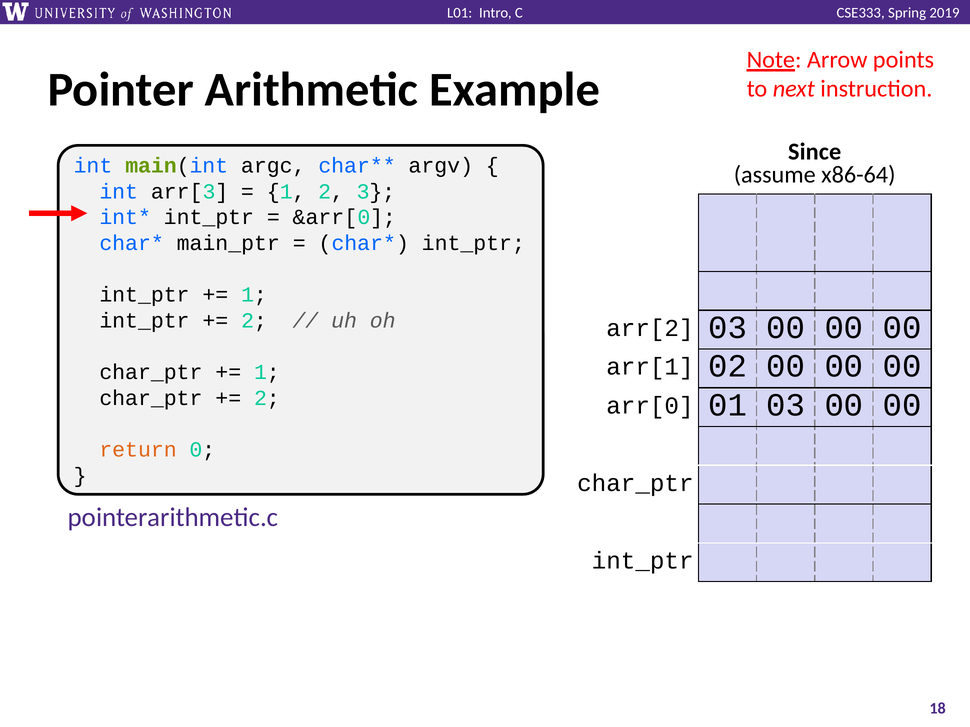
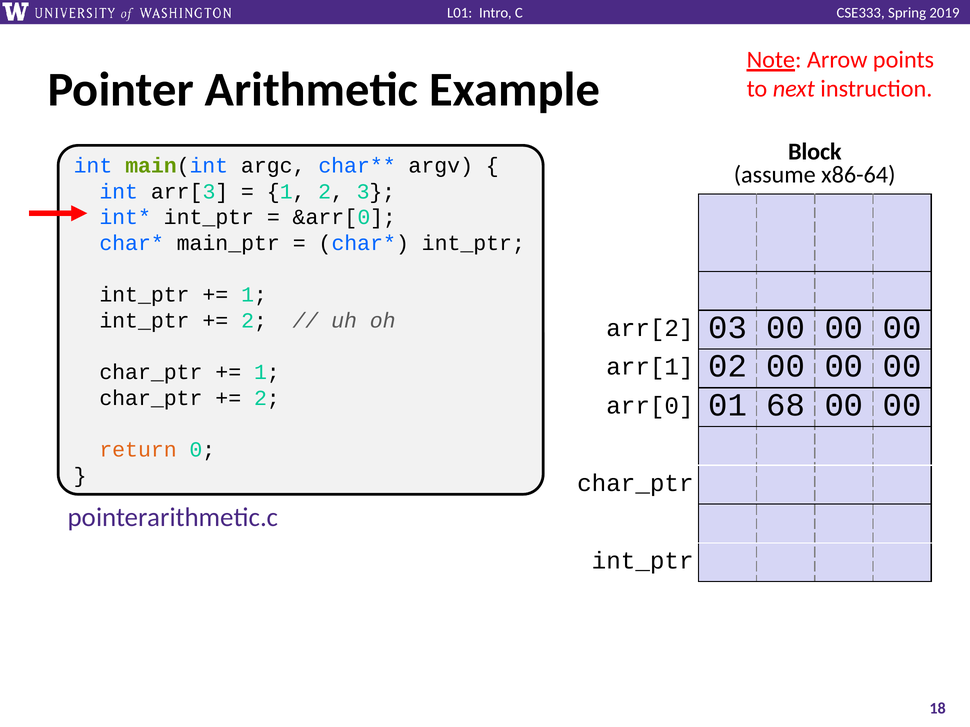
Since: Since -> Block (815, 152)
01 03: 03 -> 68 (786, 405)
